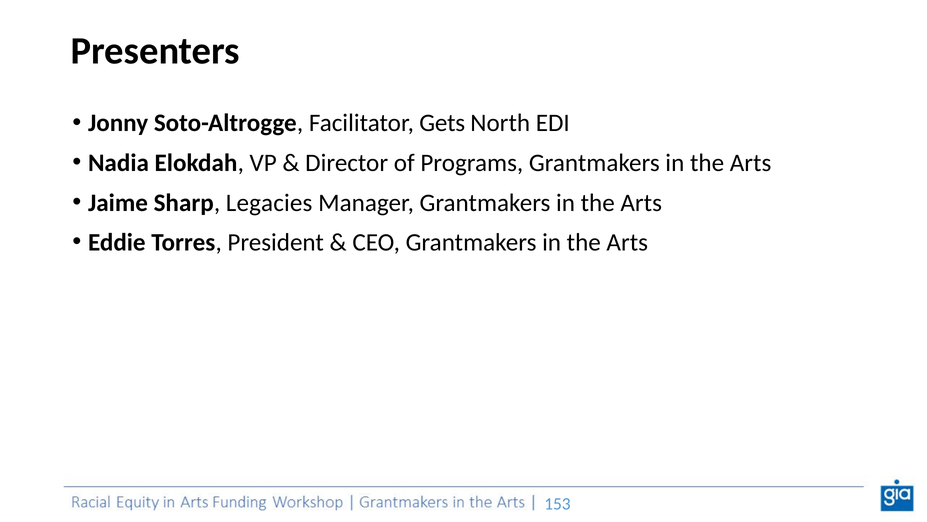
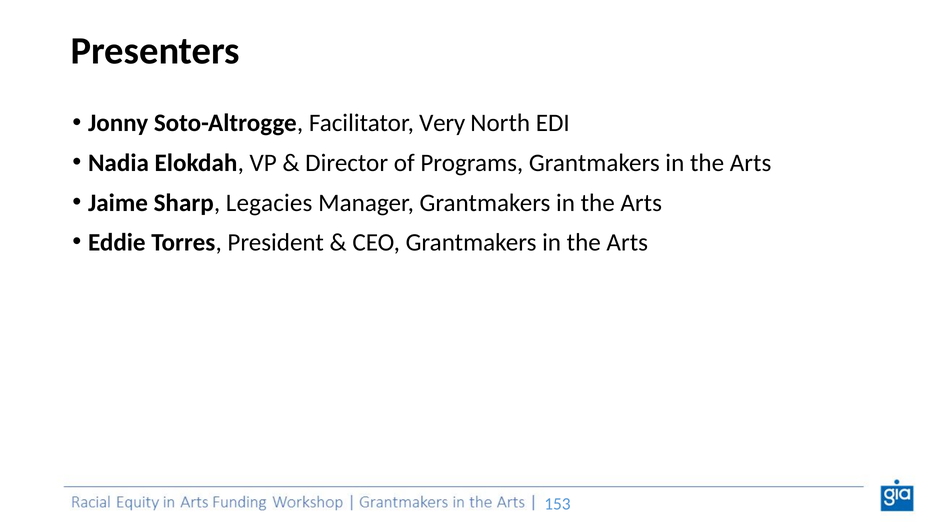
Gets: Gets -> Very (442, 123)
